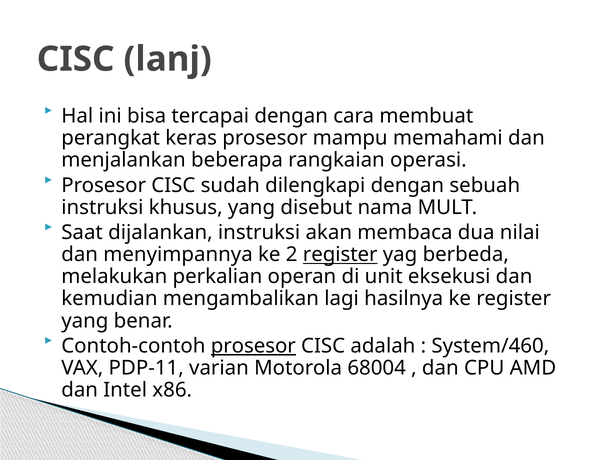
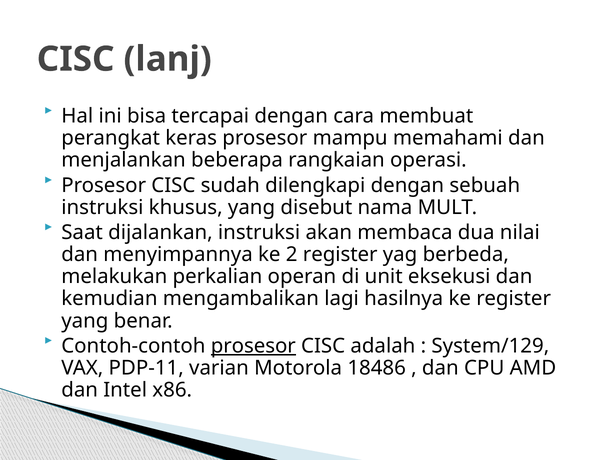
register underline: present -> none (340, 255)
System/460: System/460 -> System/129 (490, 346)
68004: 68004 -> 18486 (377, 368)
